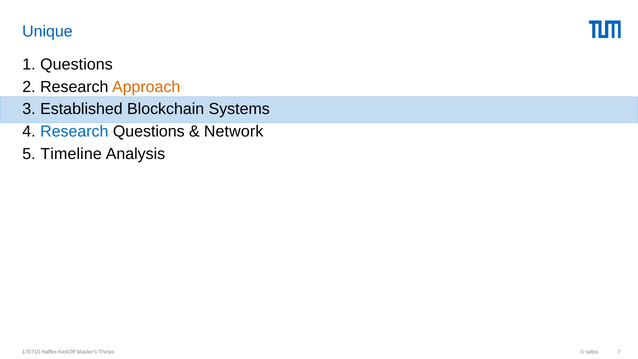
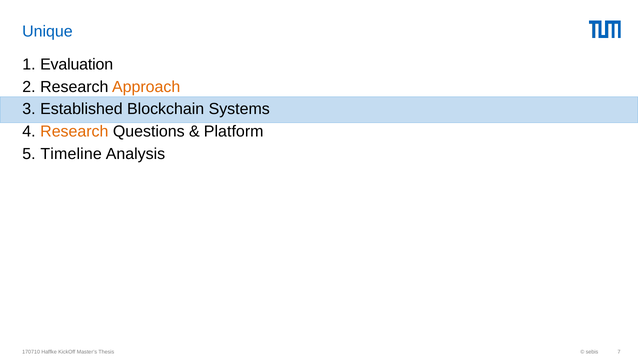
Questions: Questions -> Evaluation (77, 64)
Research colour: blue -> orange (74, 131)
Network: Network -> Platform (234, 131)
